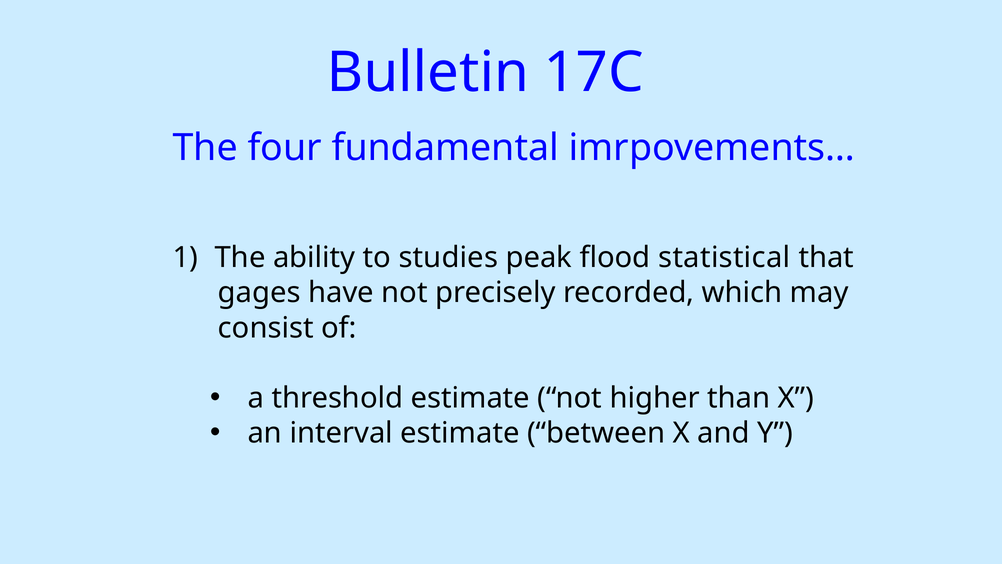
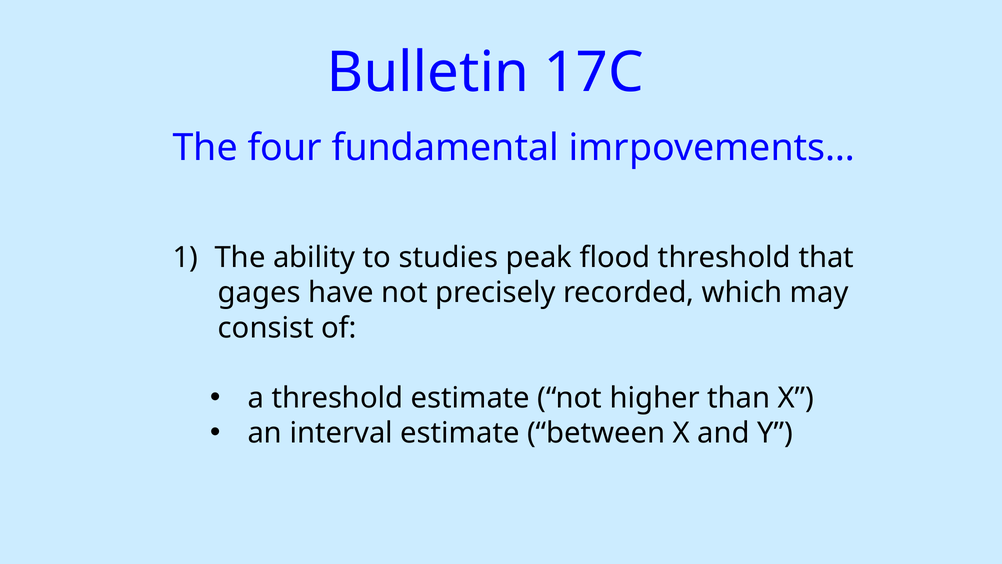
flood statistical: statistical -> threshold (724, 258)
